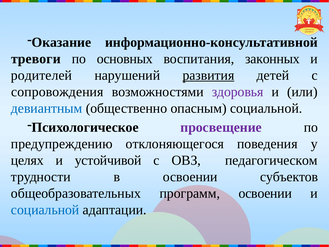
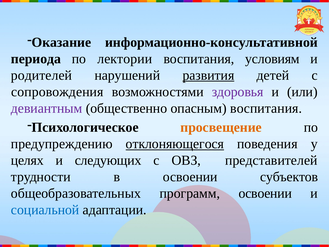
тревоги: тревоги -> периода (36, 59)
основных: основных -> лектории (125, 59)
законных: законных -> условиям (272, 59)
девиантным colour: blue -> purple (47, 108)
опасным социальной: социальной -> воспитания (266, 108)
просвещение colour: purple -> orange (221, 127)
отклоняющегося underline: none -> present (175, 144)
устойчивой: устойчивой -> следующих (108, 160)
педагогическом: педагогическом -> представителей (271, 160)
